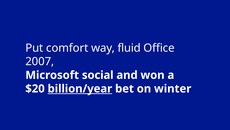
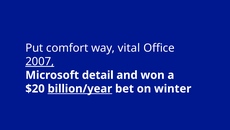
fluid: fluid -> vital (129, 48)
2007 underline: none -> present (40, 61)
social: social -> detail (98, 75)
